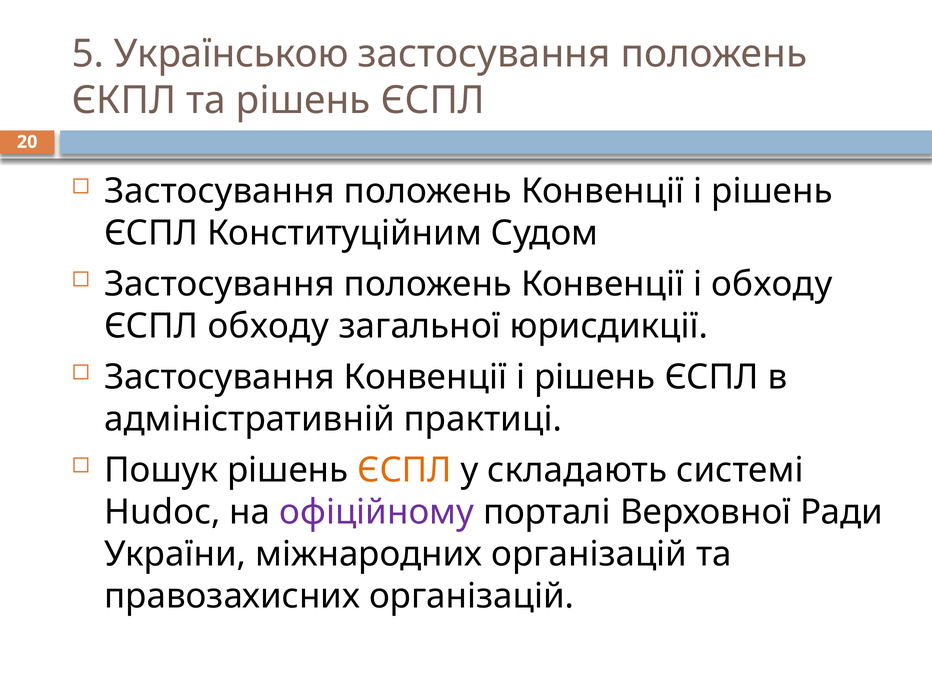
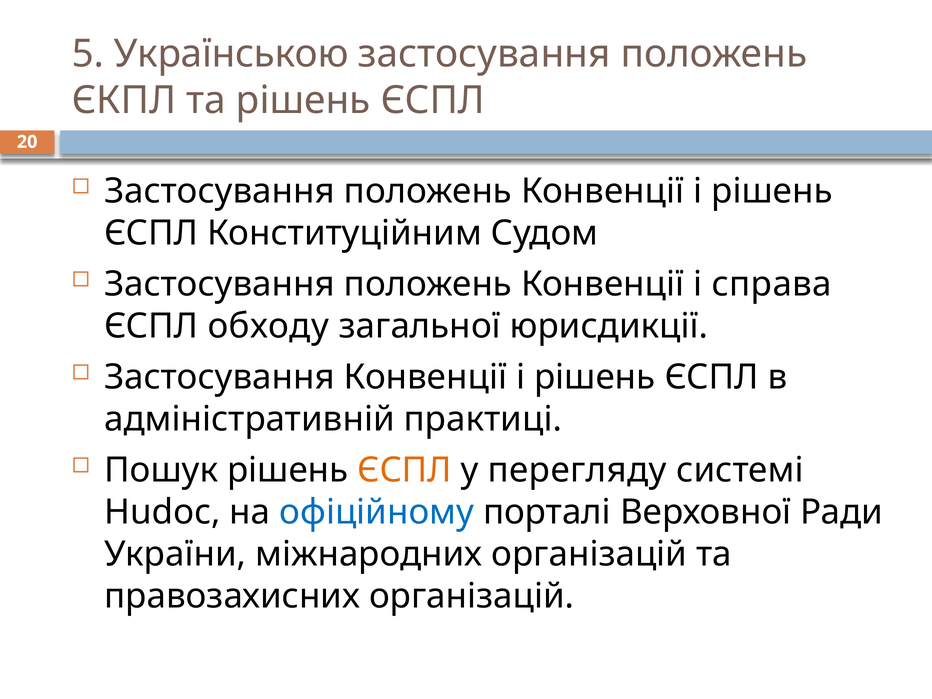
і обходу: обходу -> справа (772, 284)
складають: складають -> перегляду (577, 470)
офіційному colour: purple -> blue (377, 512)
